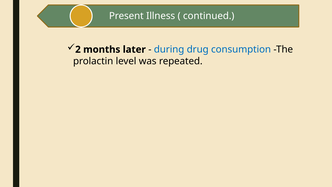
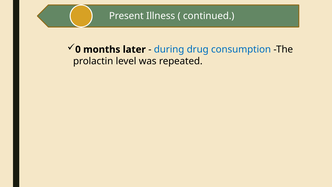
2: 2 -> 0 (78, 49)
